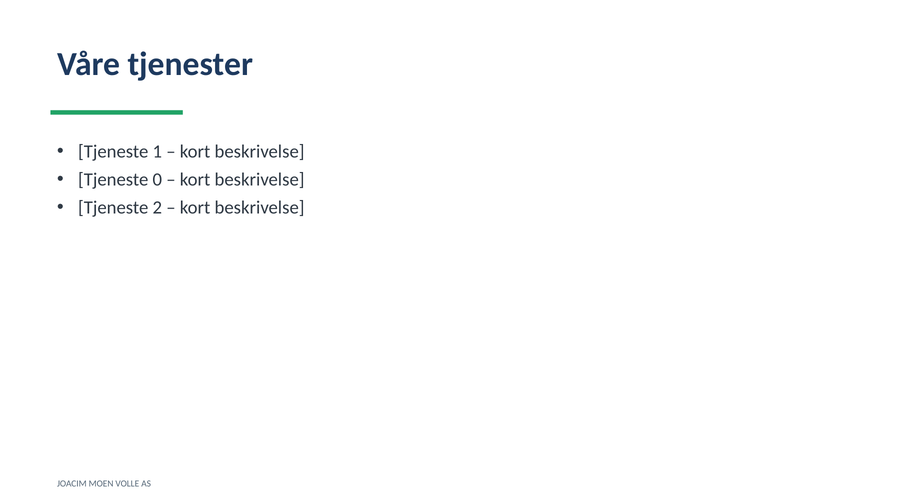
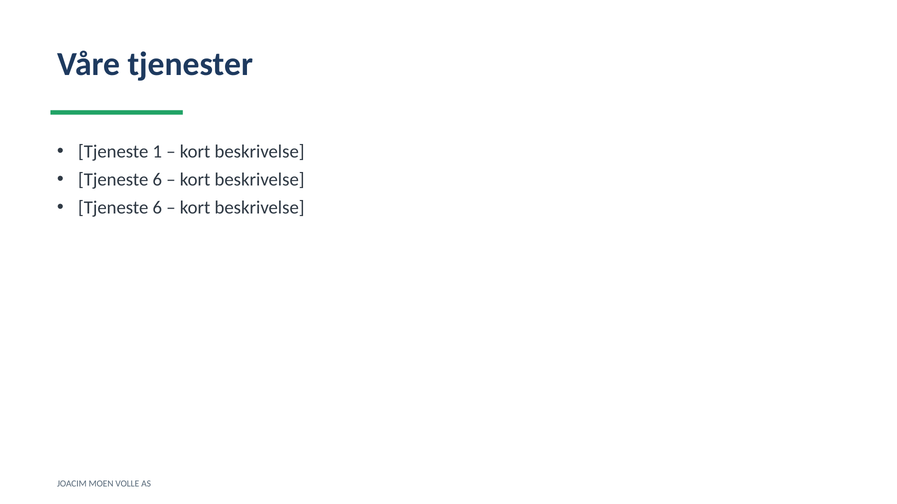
0: 0 -> 6 (157, 180)
2: 2 -> 6 (157, 208)
